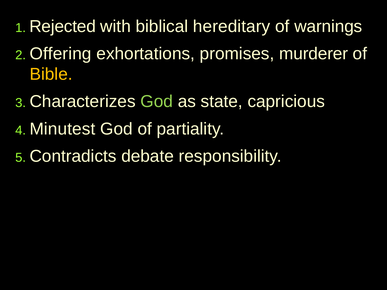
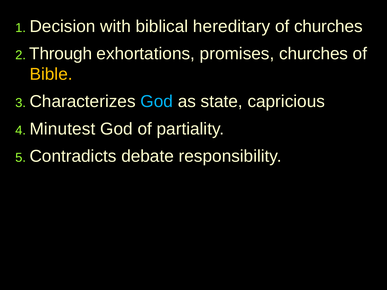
Rejected: Rejected -> Decision (62, 26)
of warnings: warnings -> churches (328, 26)
Offering: Offering -> Through (61, 54)
promises murderer: murderer -> churches (314, 54)
God colour: light green -> light blue (157, 102)
